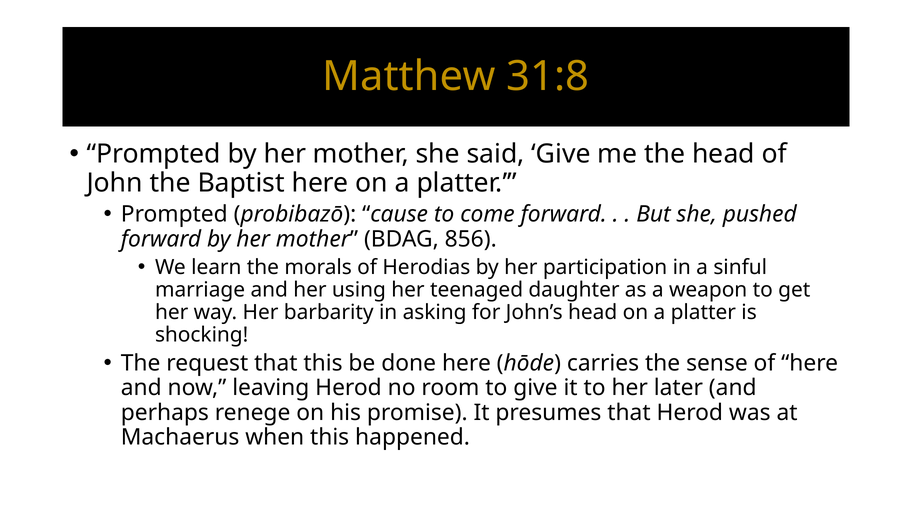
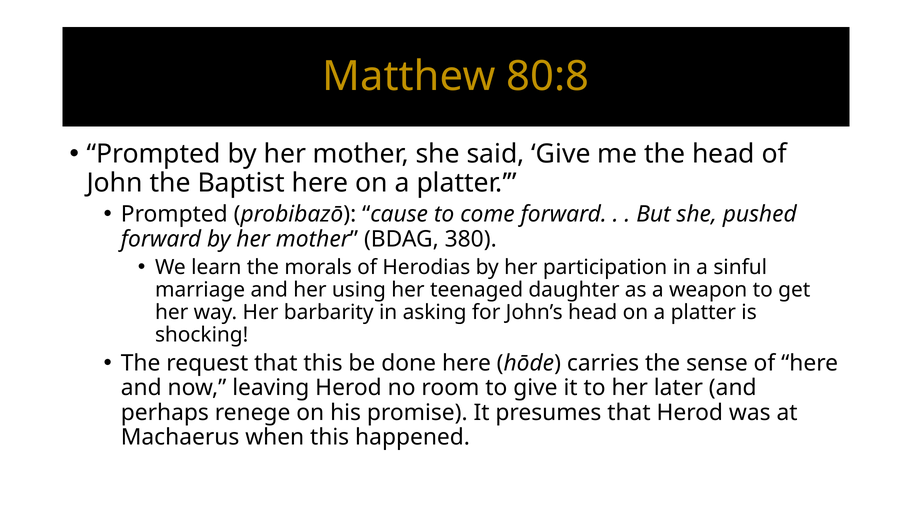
31:8: 31:8 -> 80:8 (548, 77)
856: 856 -> 380 (471, 239)
